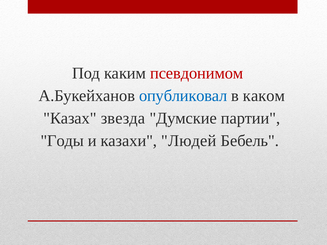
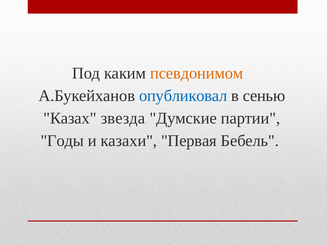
псевдонимом colour: red -> orange (197, 73)
каком: каком -> сенью (264, 96)
Людей: Людей -> Первая (189, 141)
